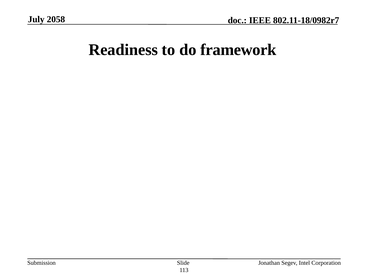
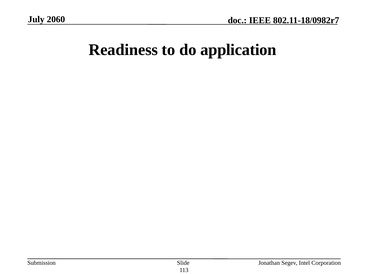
2058: 2058 -> 2060 (56, 19)
framework: framework -> application (238, 50)
